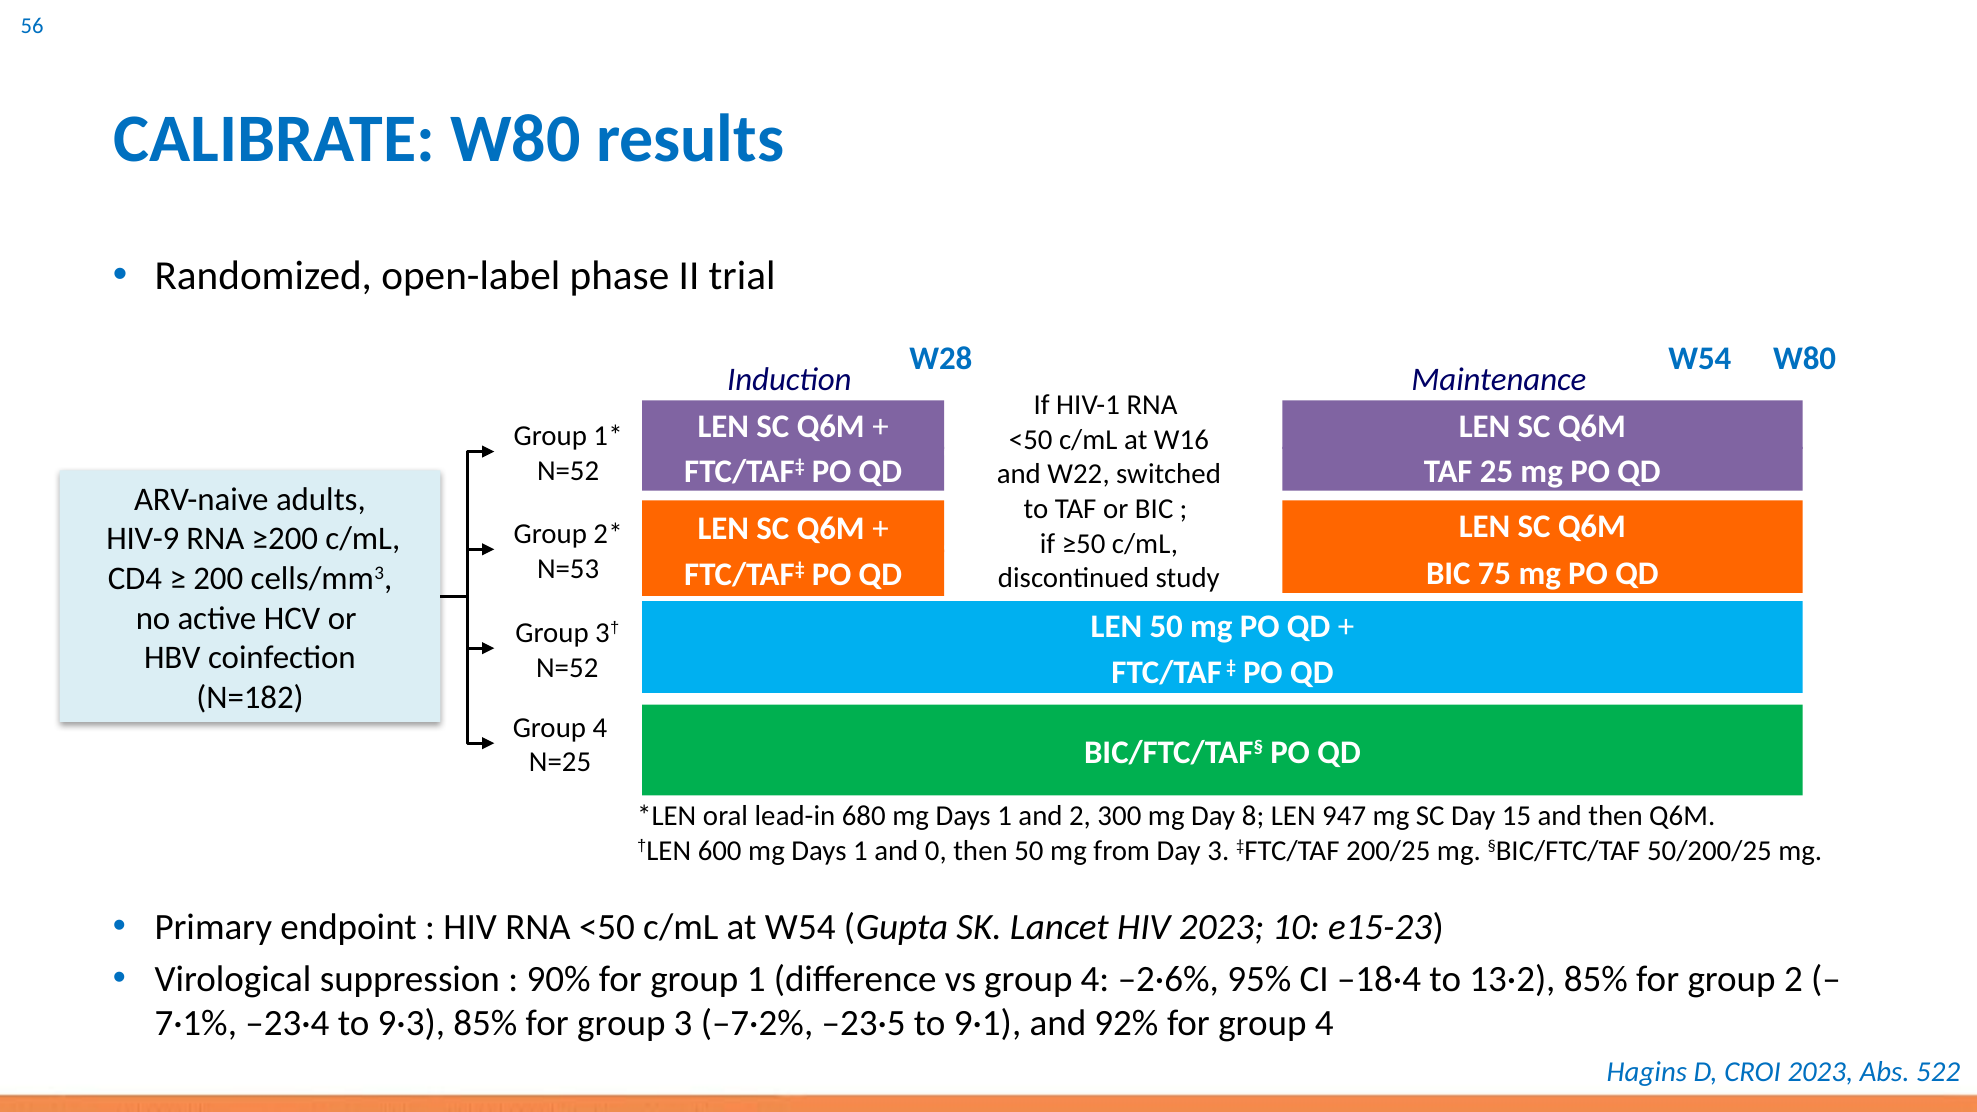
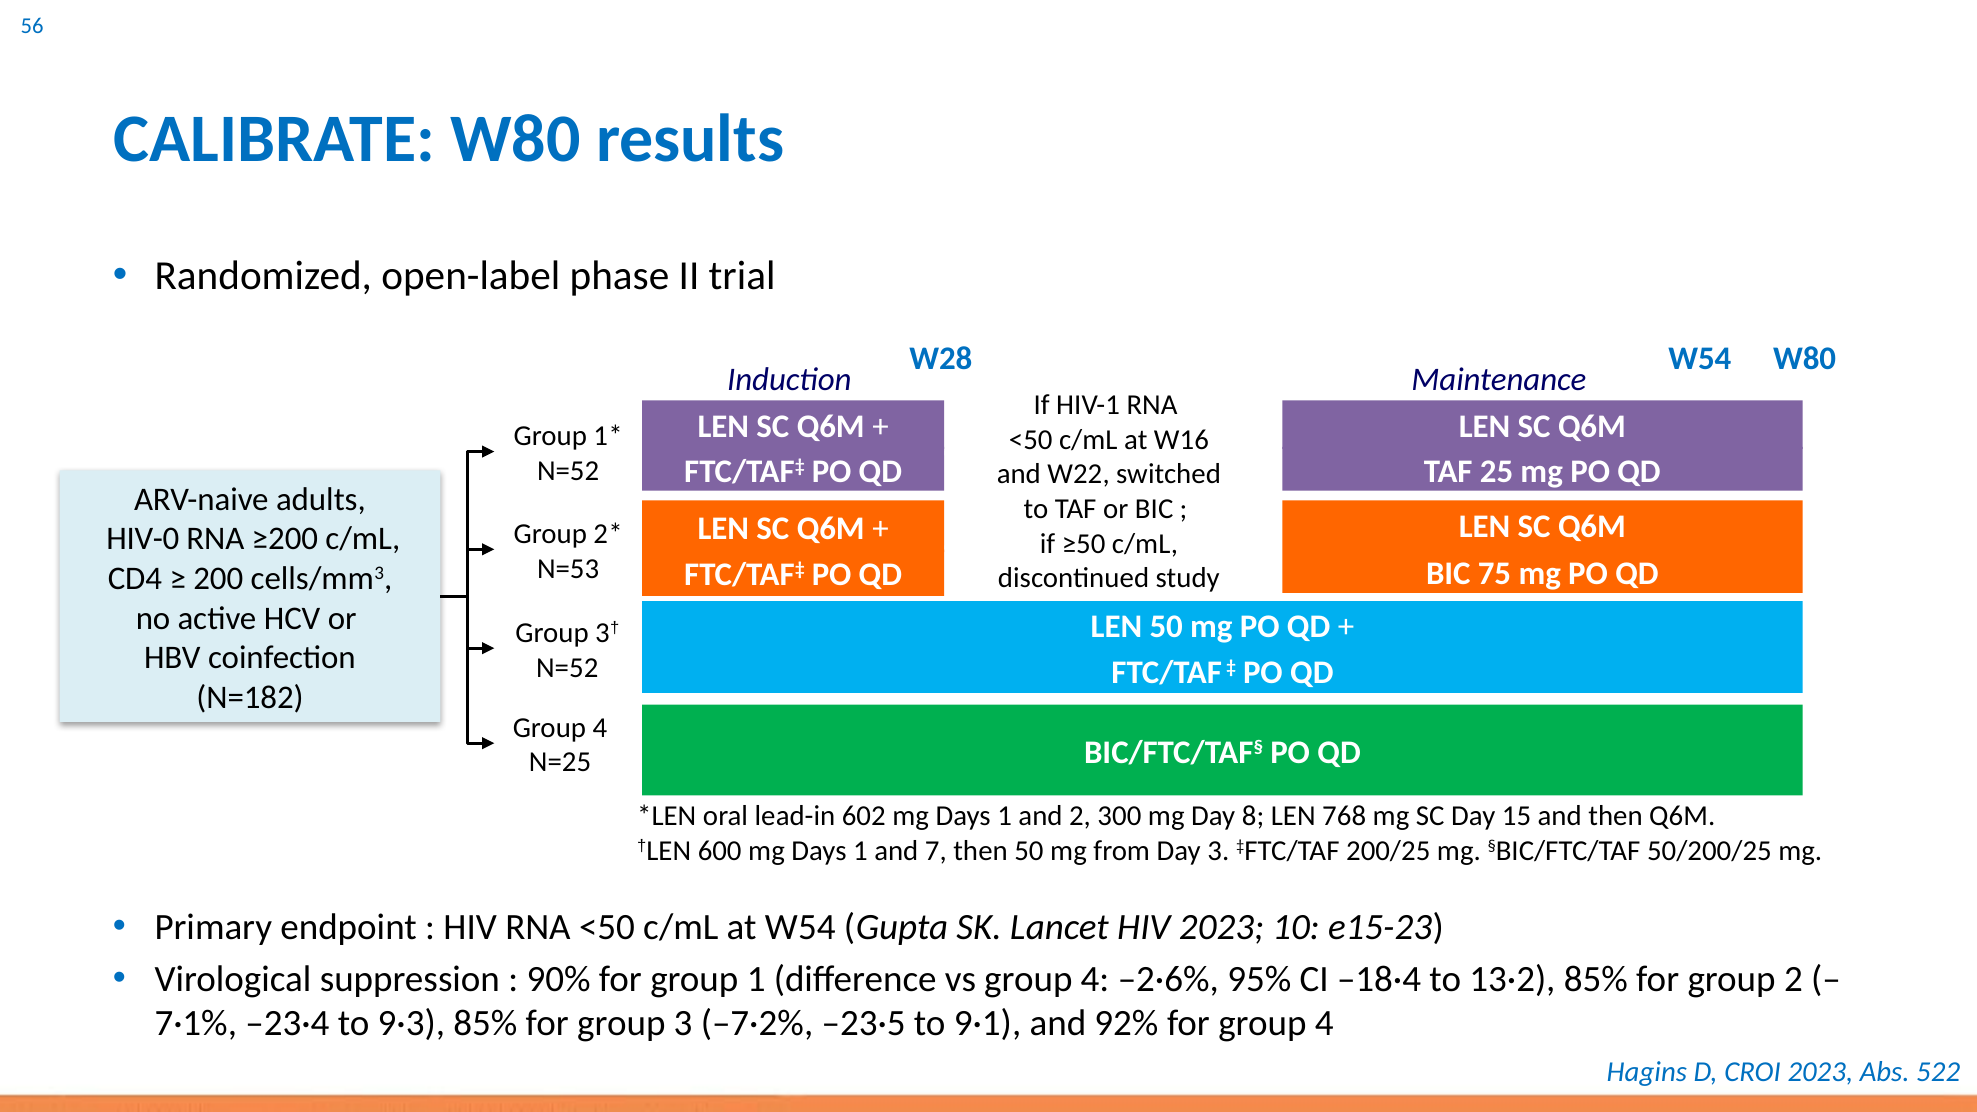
HIV-9: HIV-9 -> HIV-0 (143, 539)
680: 680 -> 602 (864, 816)
947: 947 -> 768 (1344, 816)
0: 0 -> 7 (936, 851)
